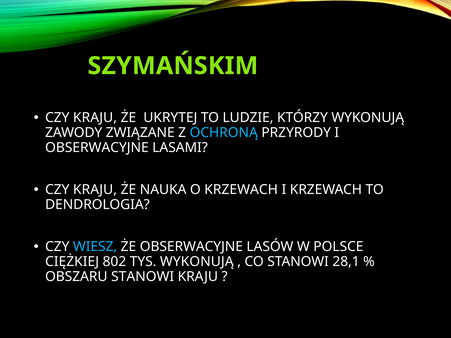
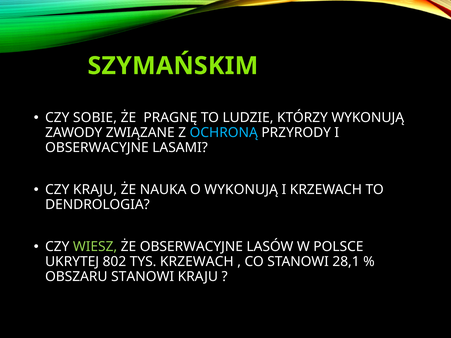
KRAJU: KRAJU -> SOBIE (95, 118)
UKRYTEJ: UKRYTEJ -> PRAGNĘ (170, 118)
O KRZEWACH: KRZEWACH -> WYKONUJĄ (241, 190)
WIESZ colour: light blue -> light green (95, 247)
CIĘŻKIEJ: CIĘŻKIEJ -> UKRYTEJ (72, 262)
TYS WYKONUJĄ: WYKONUJĄ -> KRZEWACH (197, 262)
